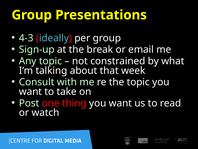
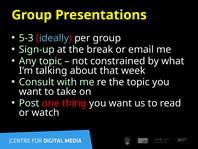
4-3: 4-3 -> 5-3 (26, 38)
